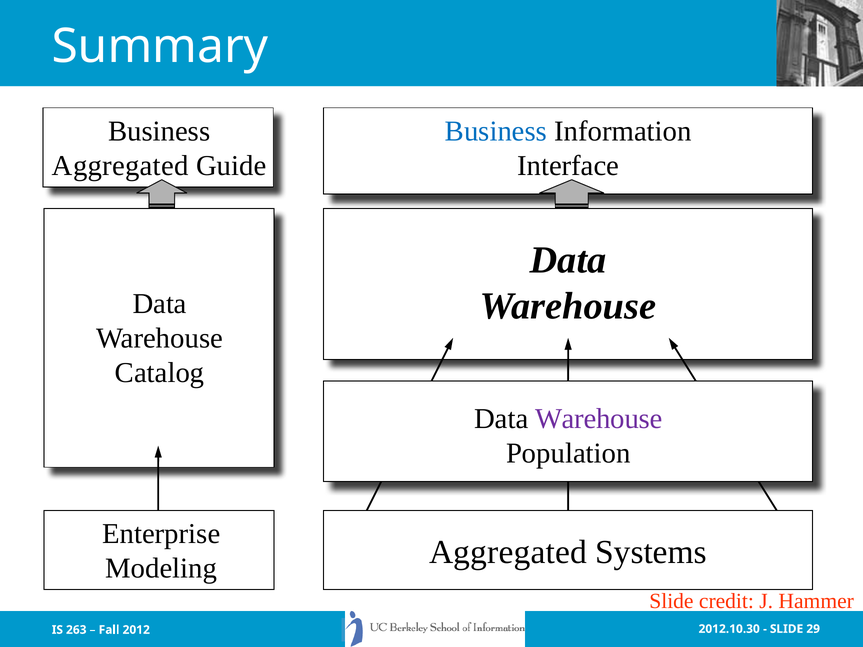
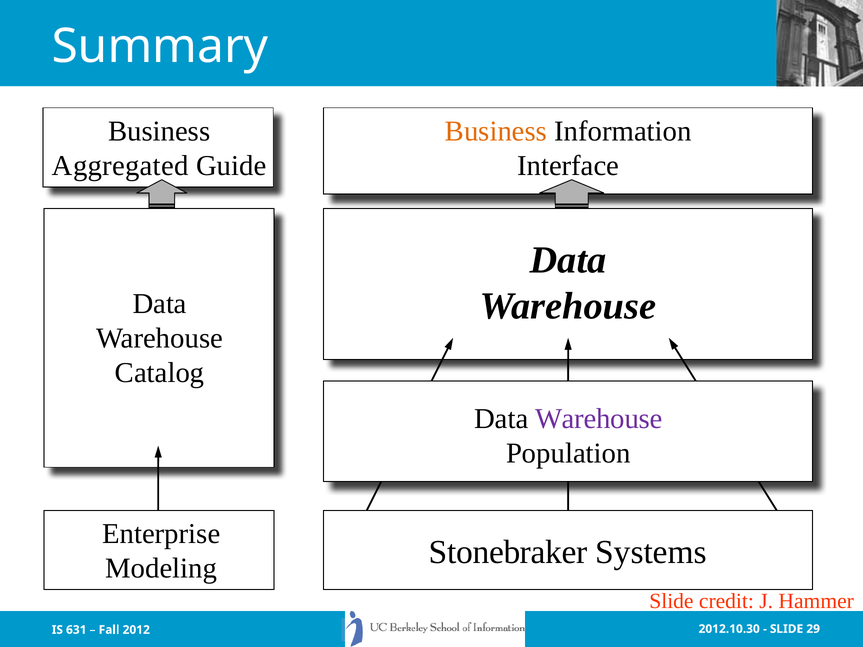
Business colour: blue -> orange (496, 131)
Aggregated: Aggregated -> Stonebraker (508, 552)
263: 263 -> 631 (76, 630)
